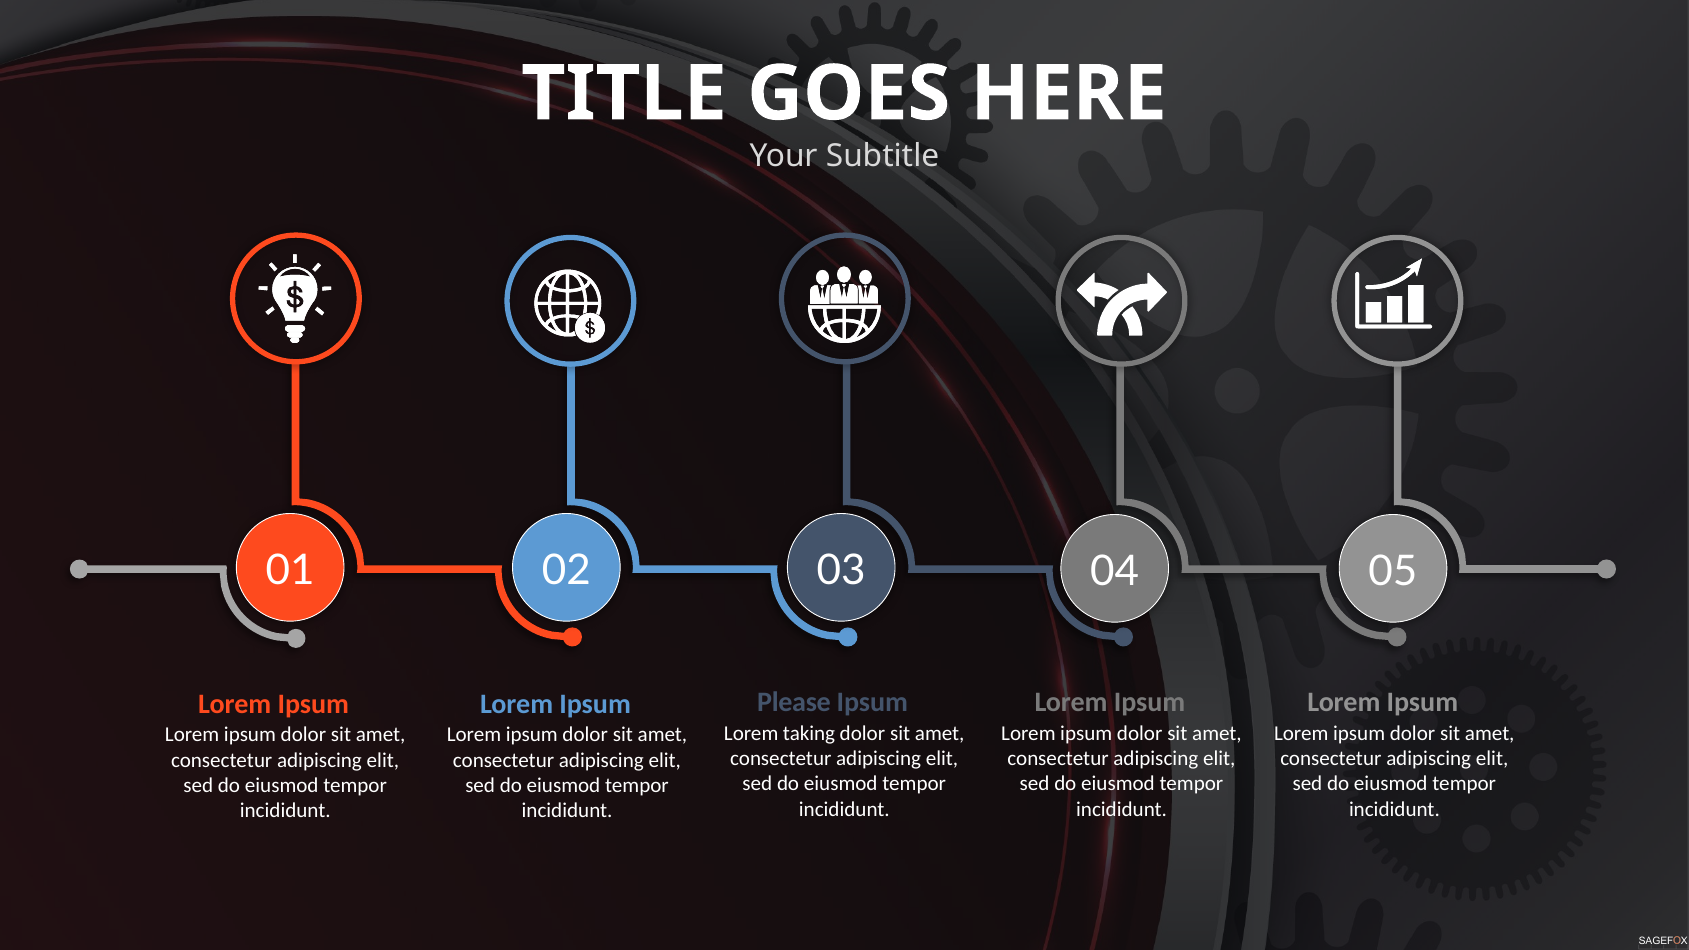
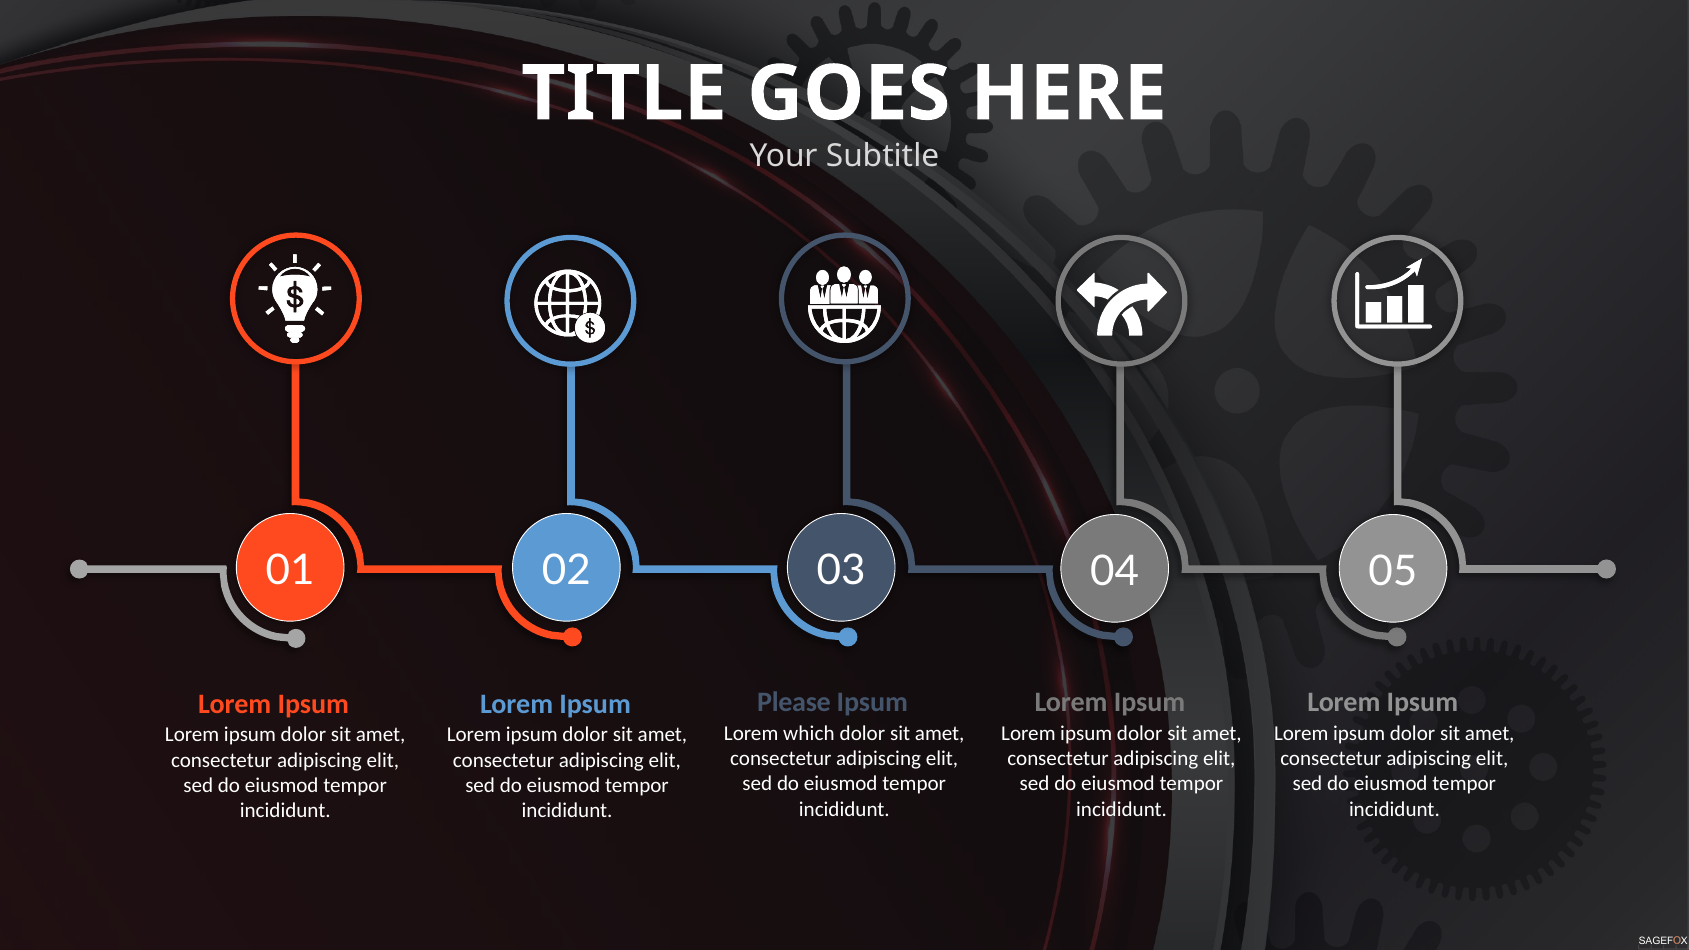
taking: taking -> which (809, 733)
